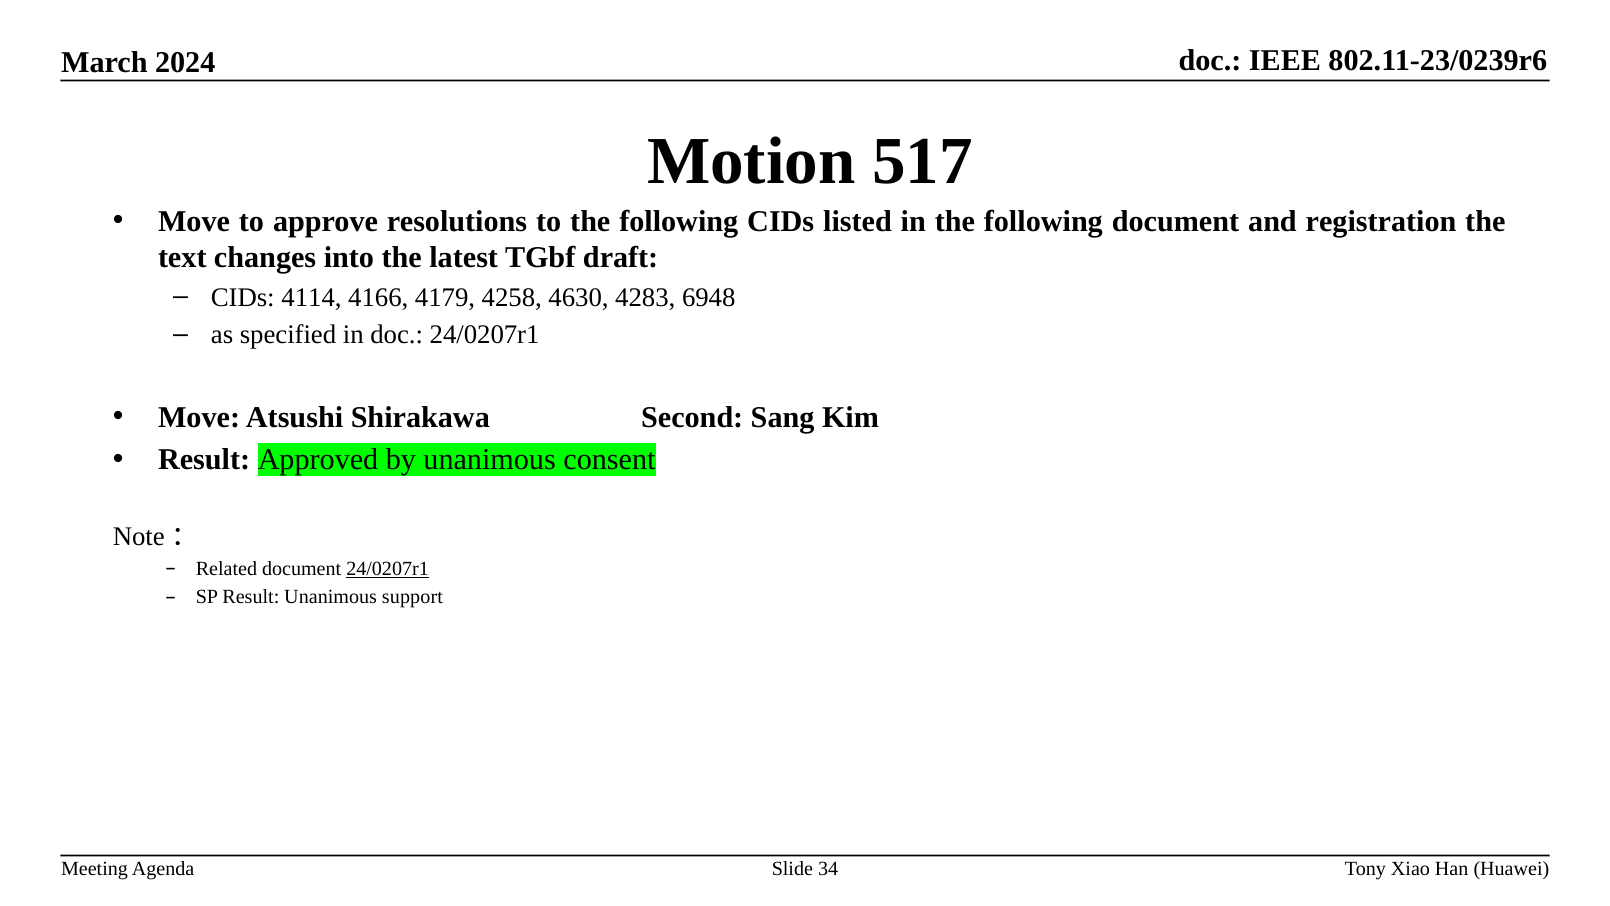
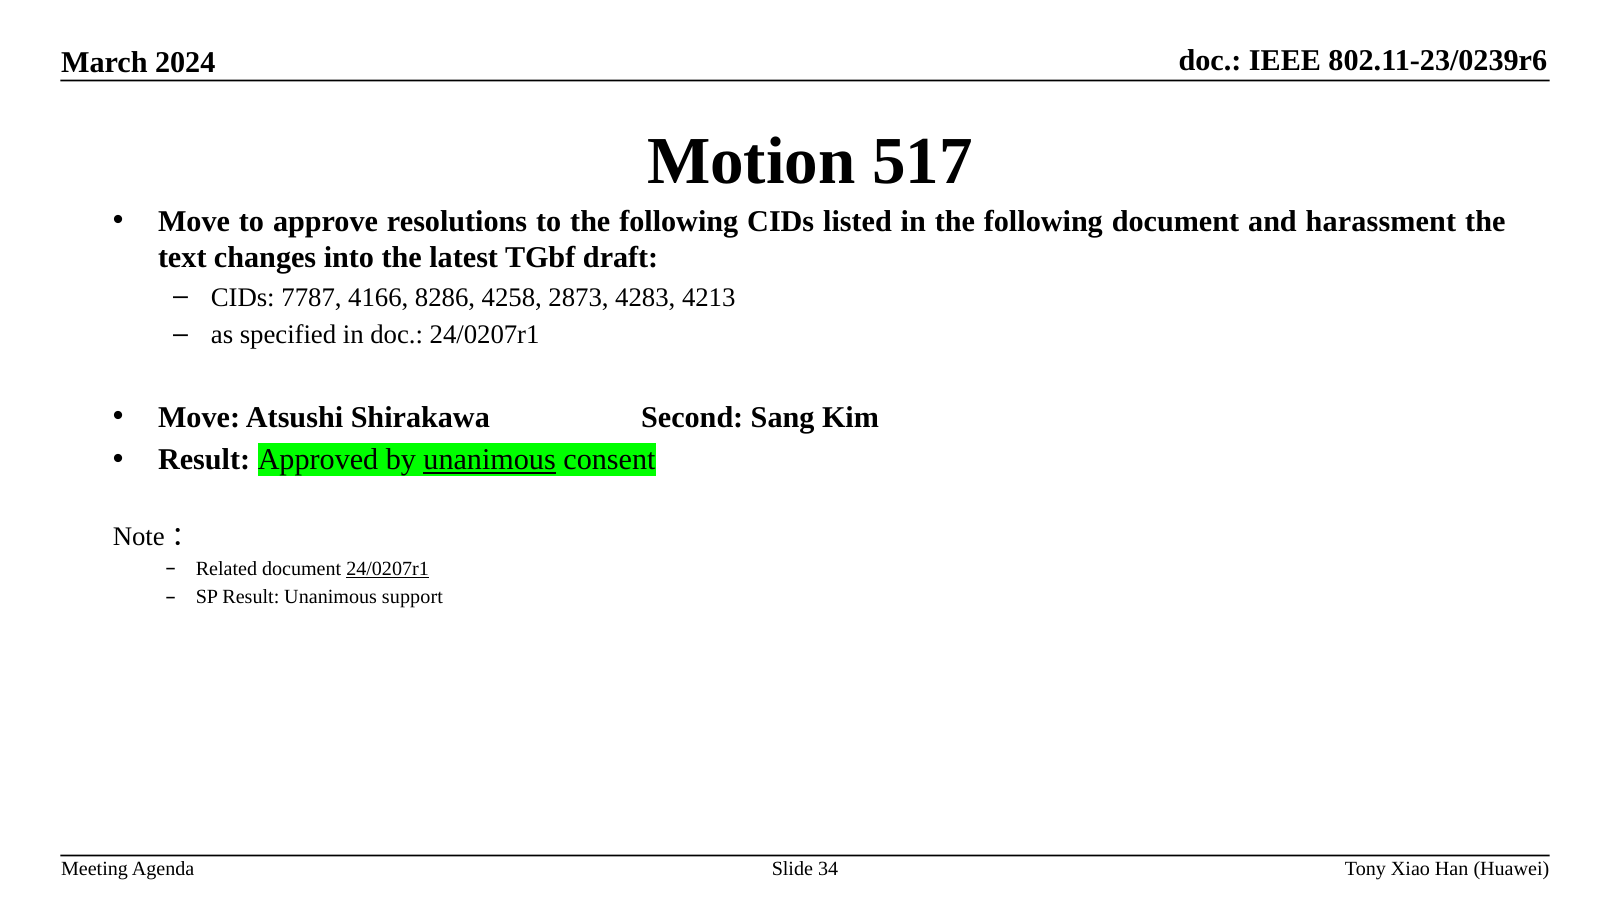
registration: registration -> harassment (1381, 222)
4114: 4114 -> 7787 (312, 297)
4179: 4179 -> 8286 (445, 297)
4630: 4630 -> 2873 (579, 297)
6948: 6948 -> 4213 (709, 297)
unanimous underline: none -> present (490, 460)
